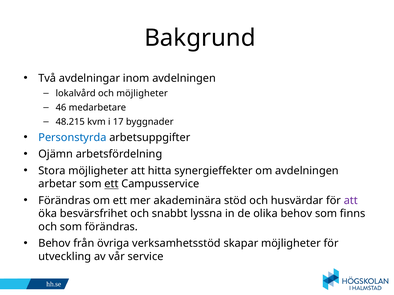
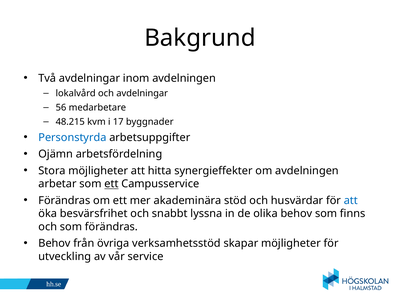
och möjligheter: möjligheter -> avdelningar (142, 93)
46: 46 -> 56 (61, 108)
att colour: purple -> blue (351, 201)
